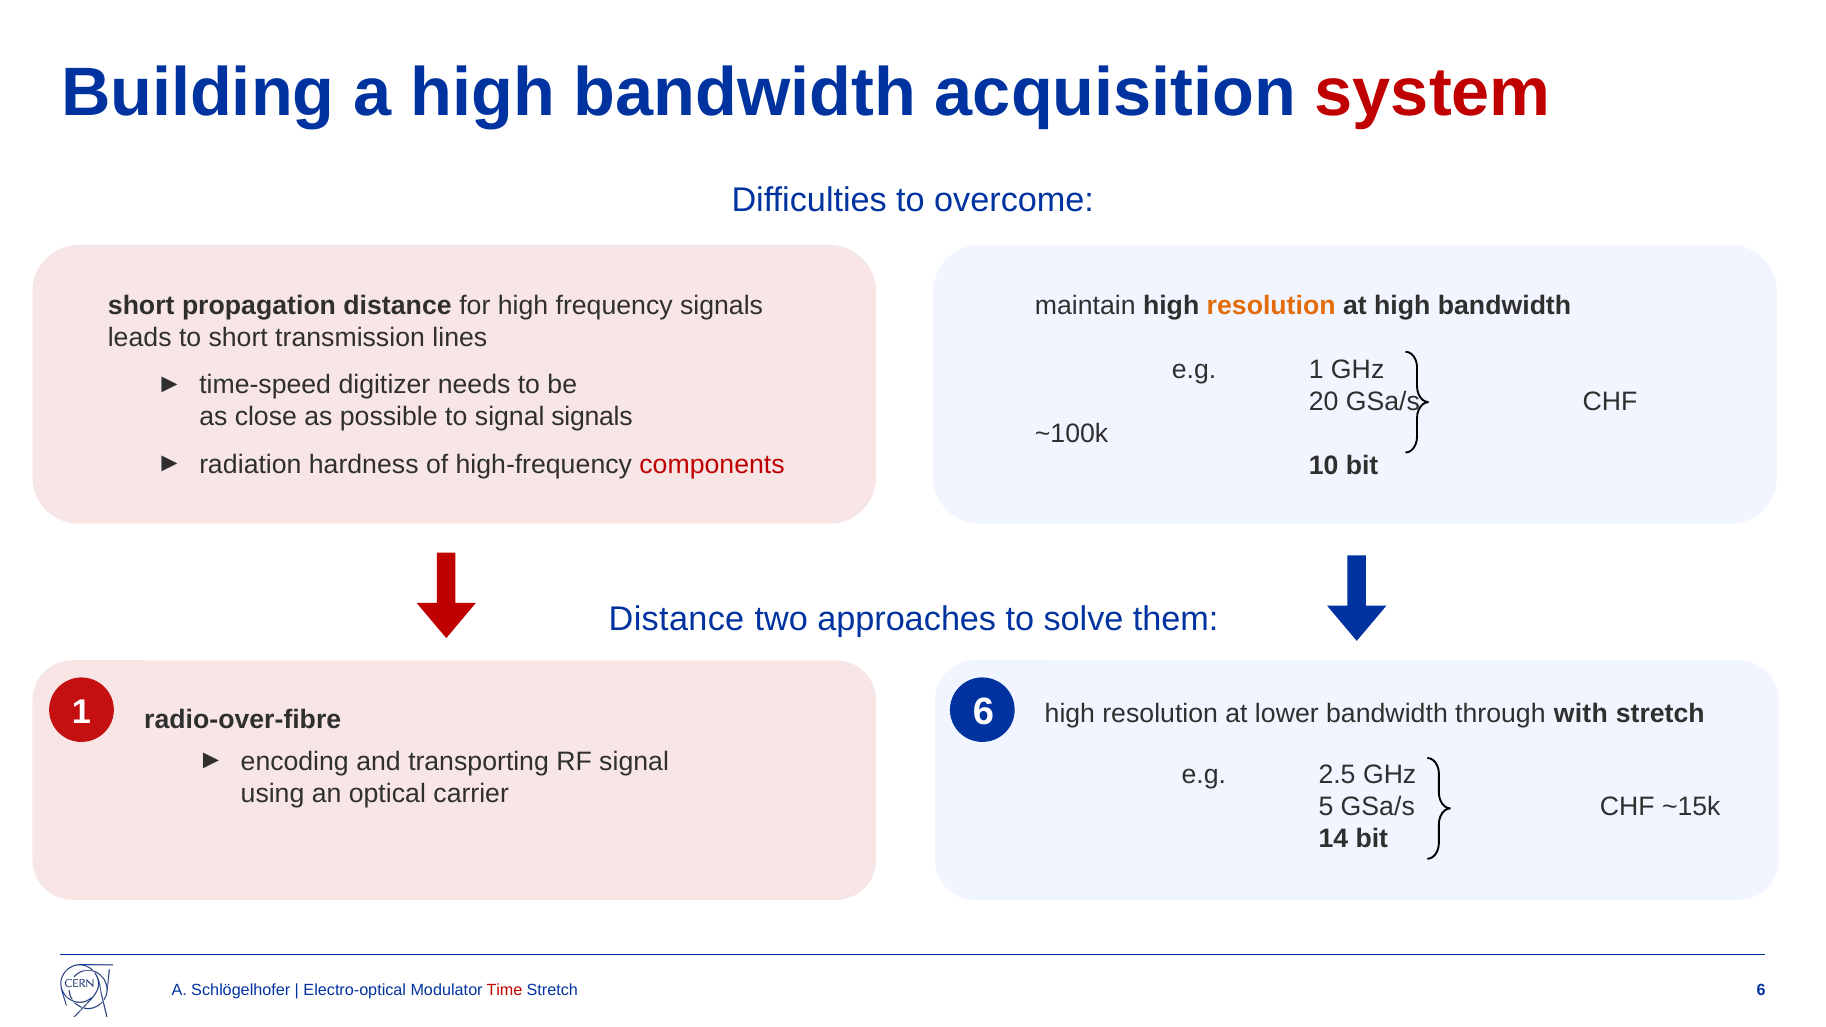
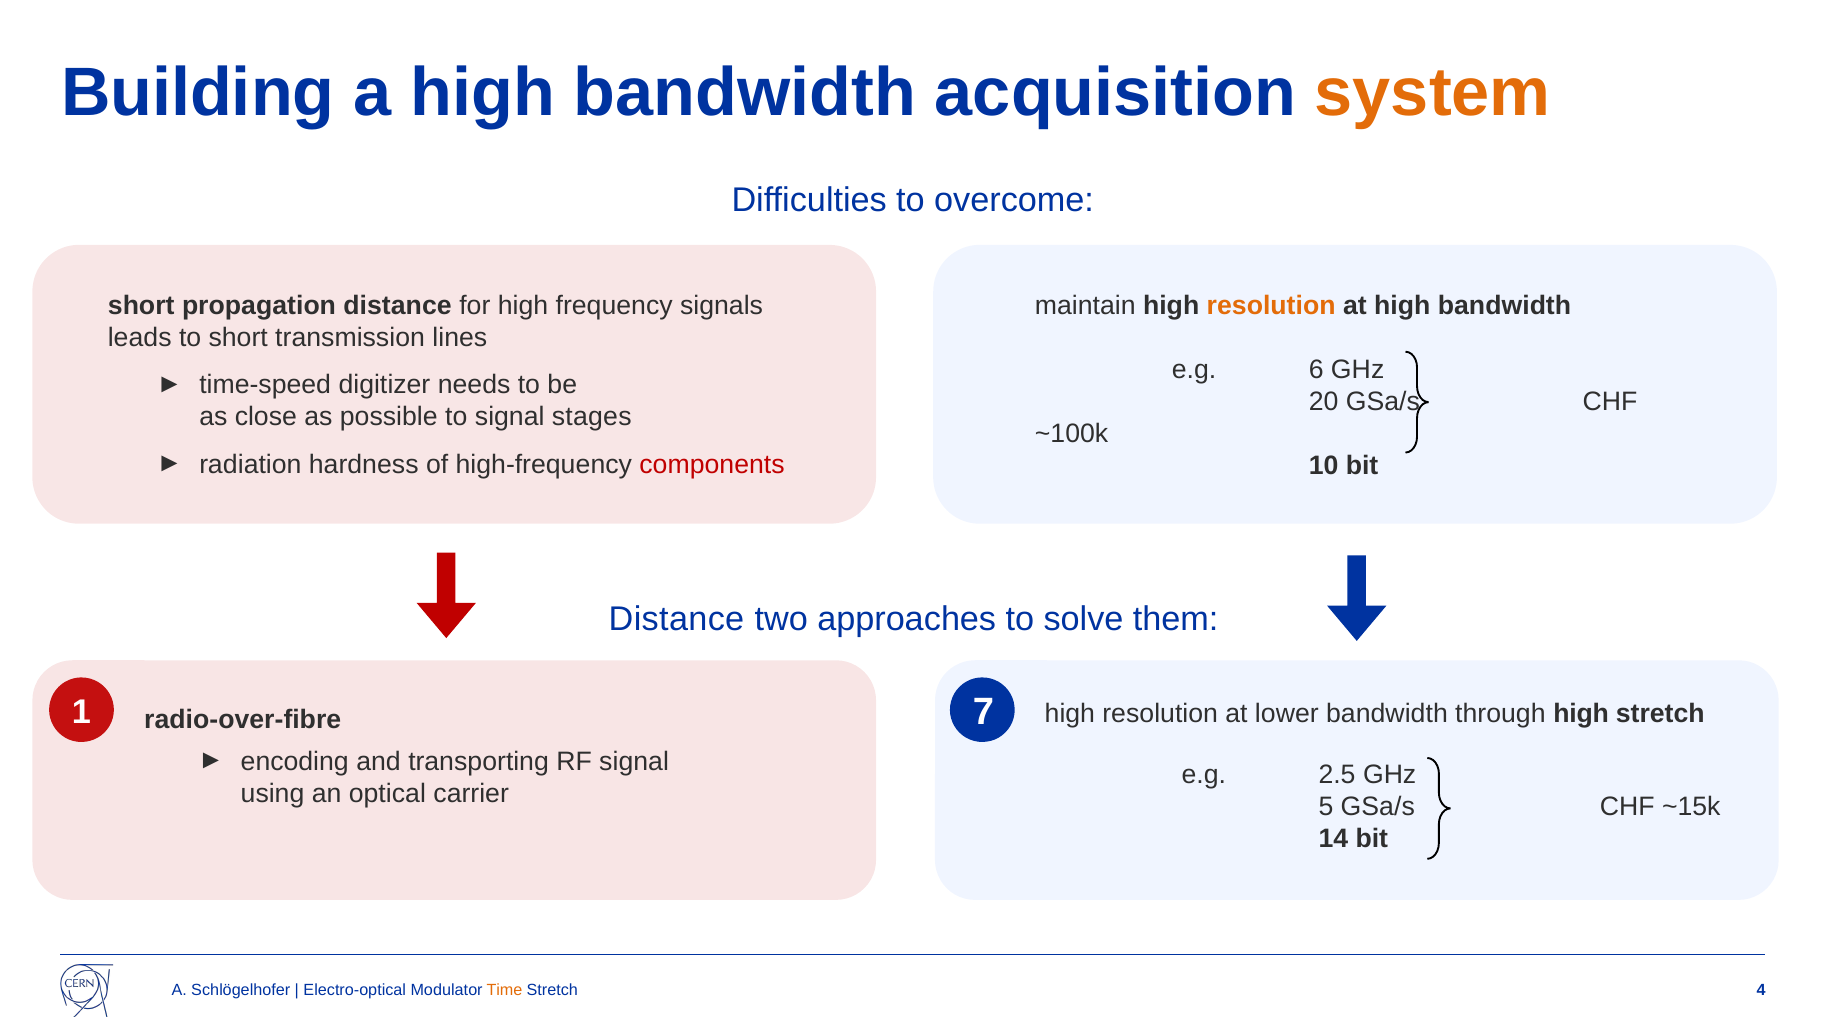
system colour: red -> orange (1433, 93)
e.g 1: 1 -> 6 (1316, 370)
signal signals: signals -> stages (592, 417)
1 6: 6 -> 7 (983, 712)
through with: with -> high (1581, 713)
Time colour: red -> orange (504, 991)
Stretch 6: 6 -> 4 (1761, 991)
